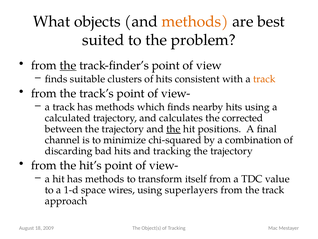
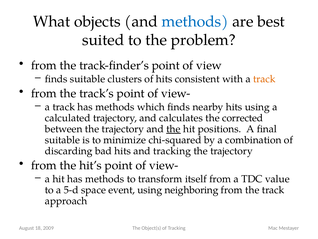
methods colour: orange -> blue (195, 21)
the underline: present -> none (68, 65)
channel: channel -> suitable (62, 140)
1-d: 1-d -> 5-d (71, 190)
wires: wires -> event (122, 190)
superlayers: superlayers -> neighboring (192, 190)
